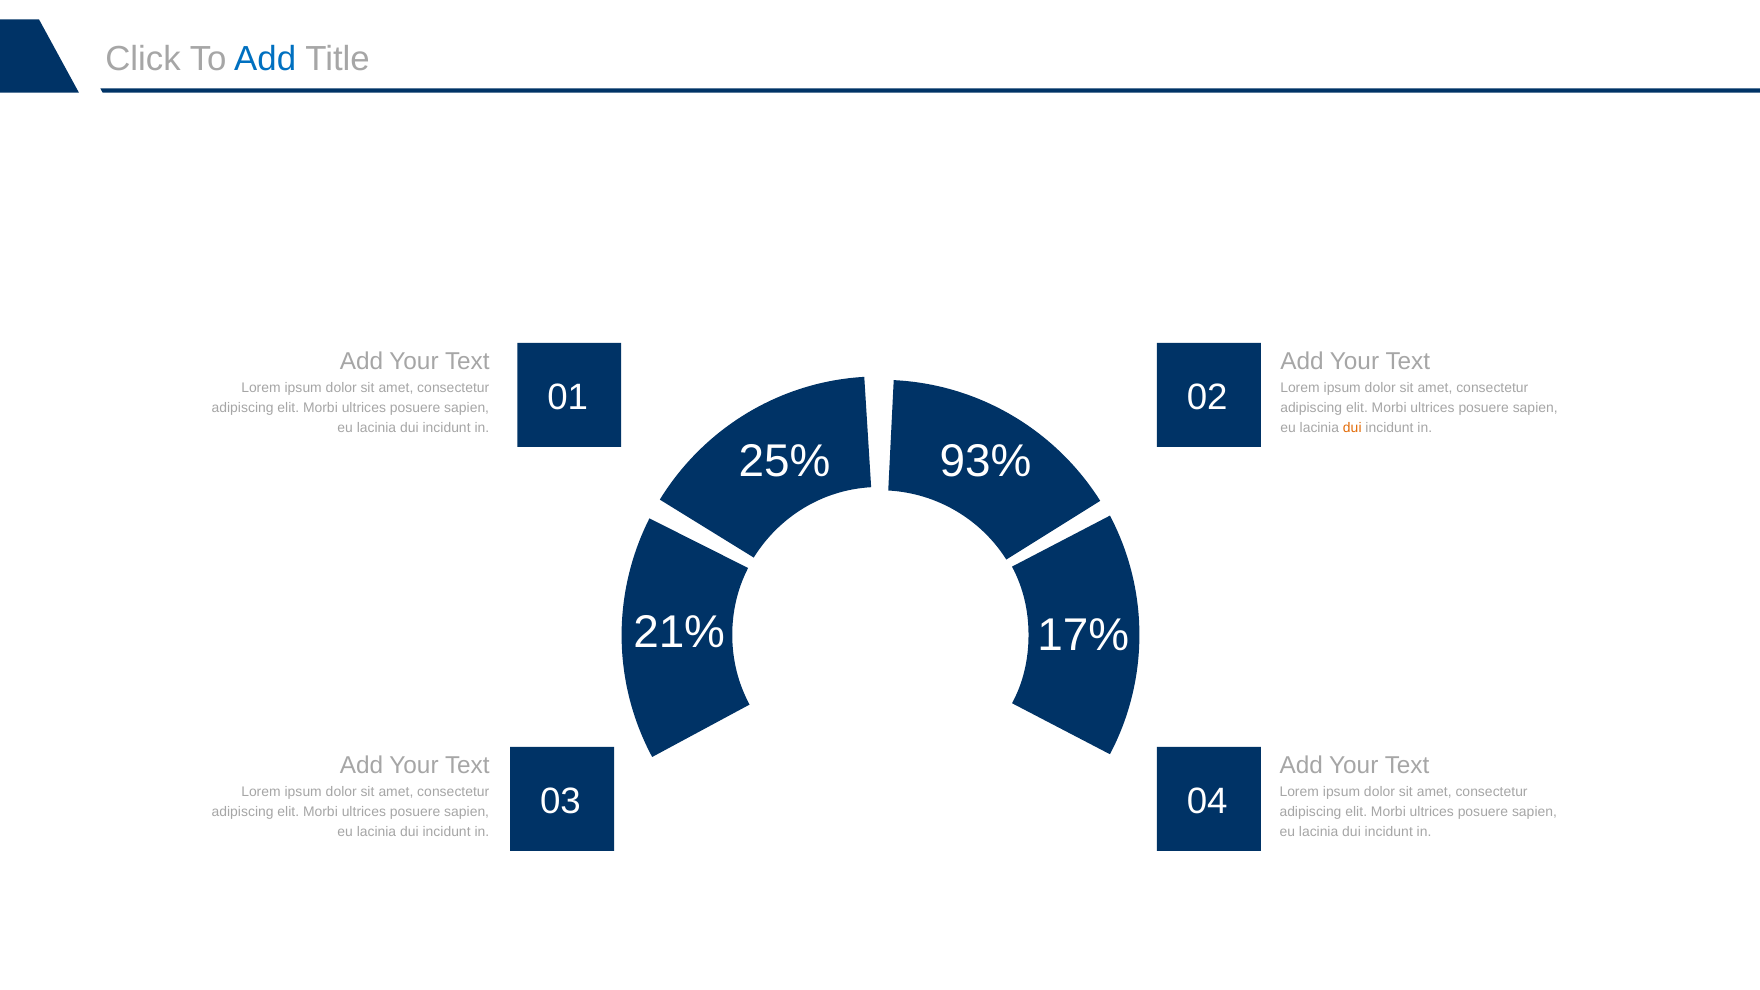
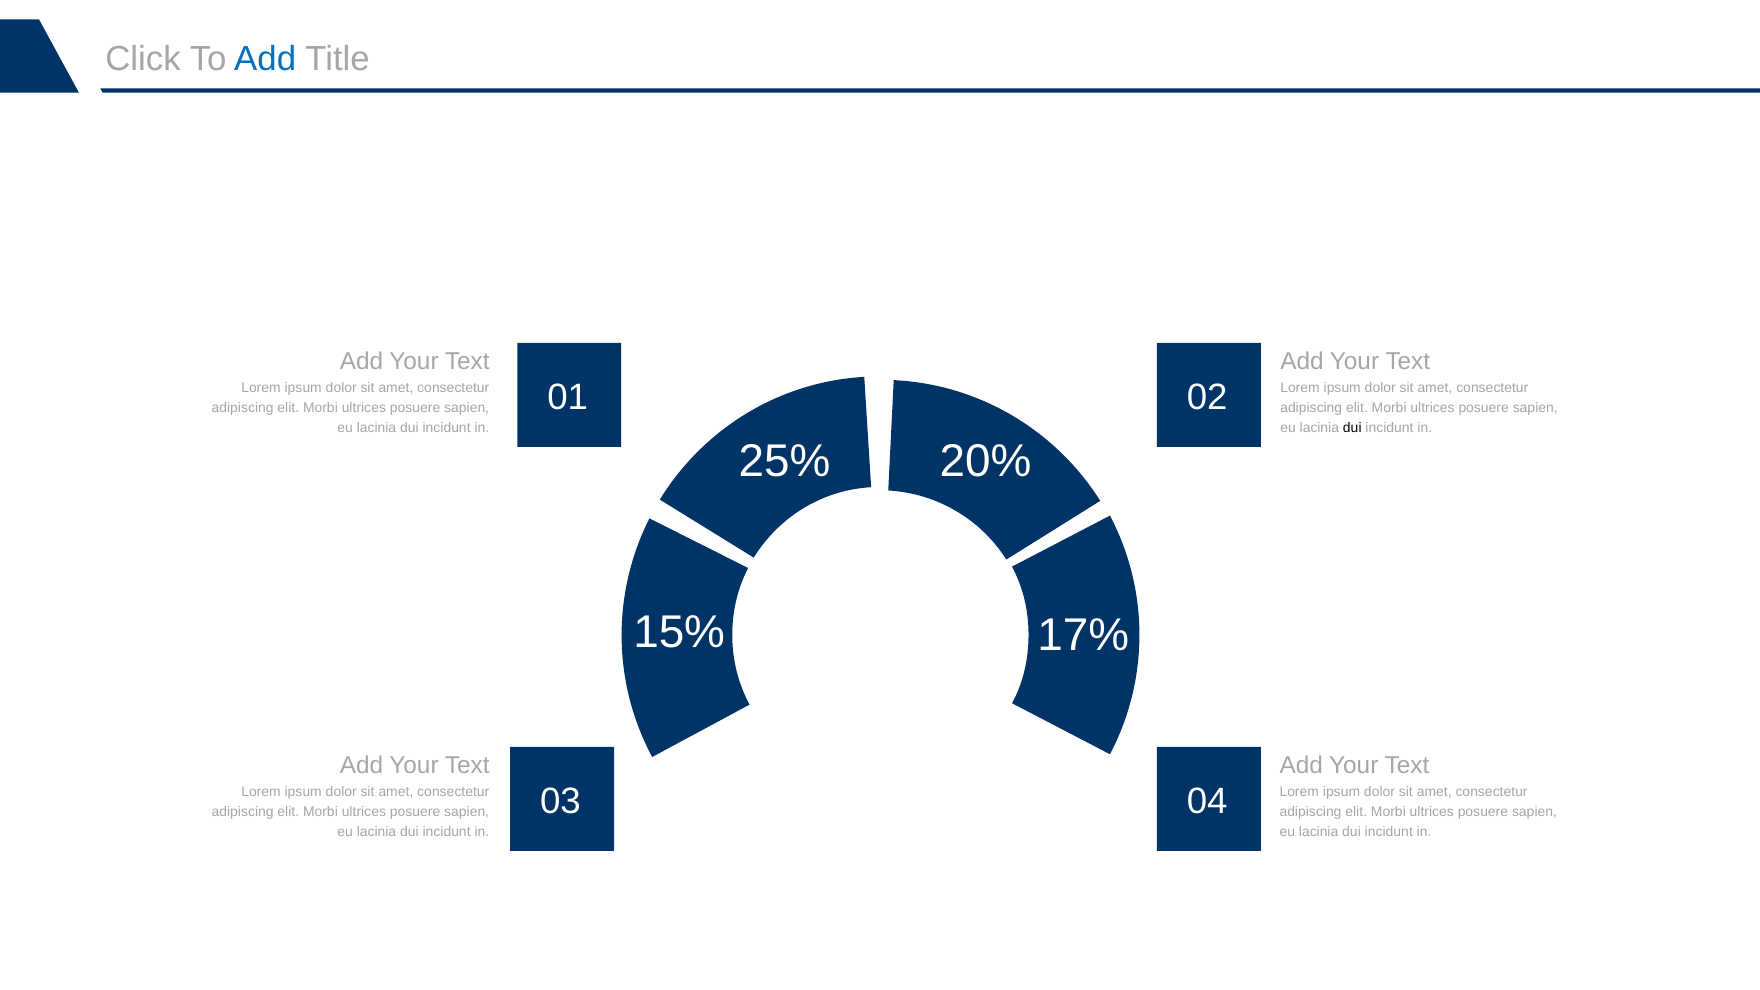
dui colour: orange -> black (1352, 428)
93%: 93% -> 20% (985, 461)
21%: 21% -> 15% (679, 632)
